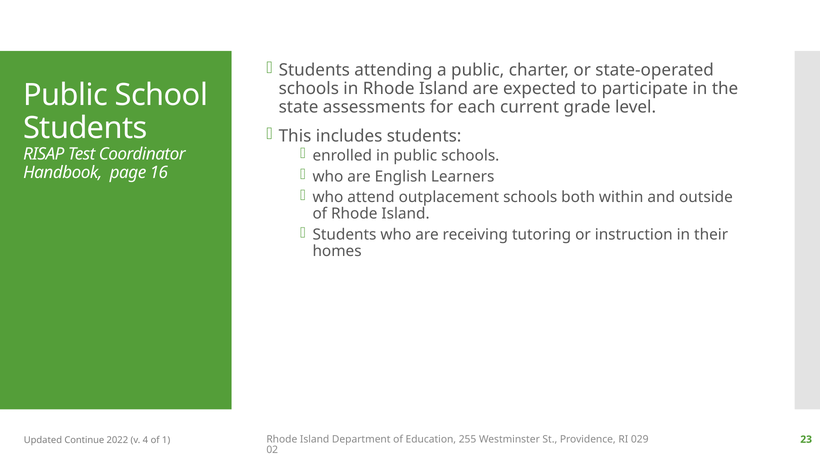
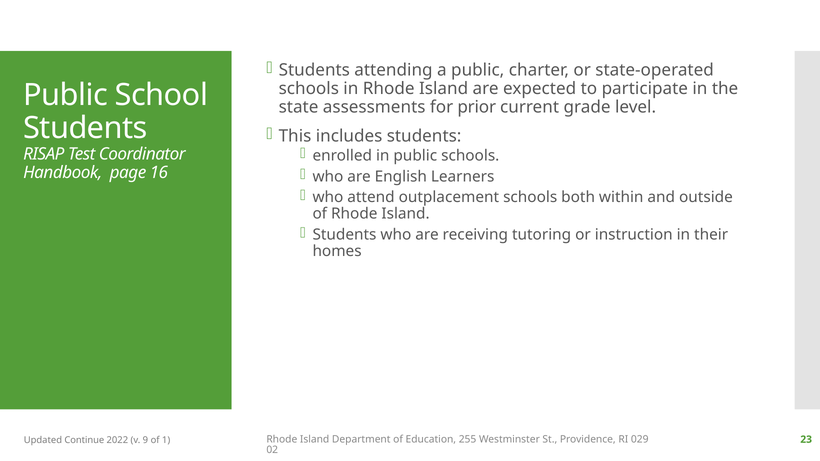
each: each -> prior (477, 107)
4: 4 -> 9 (145, 440)
